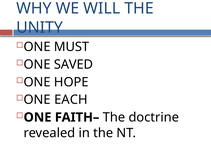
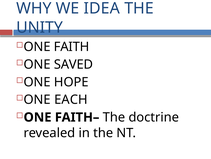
WILL: WILL -> IDEA (102, 8)
MUST: MUST -> FAITH (72, 47)
